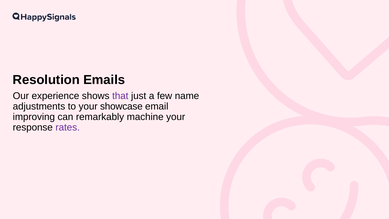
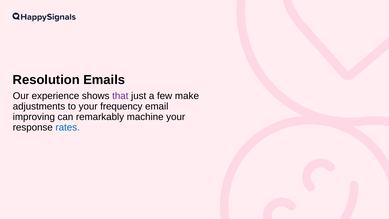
name: name -> make (187, 96)
showcase: showcase -> frequency (121, 106)
rates colour: purple -> blue (68, 127)
